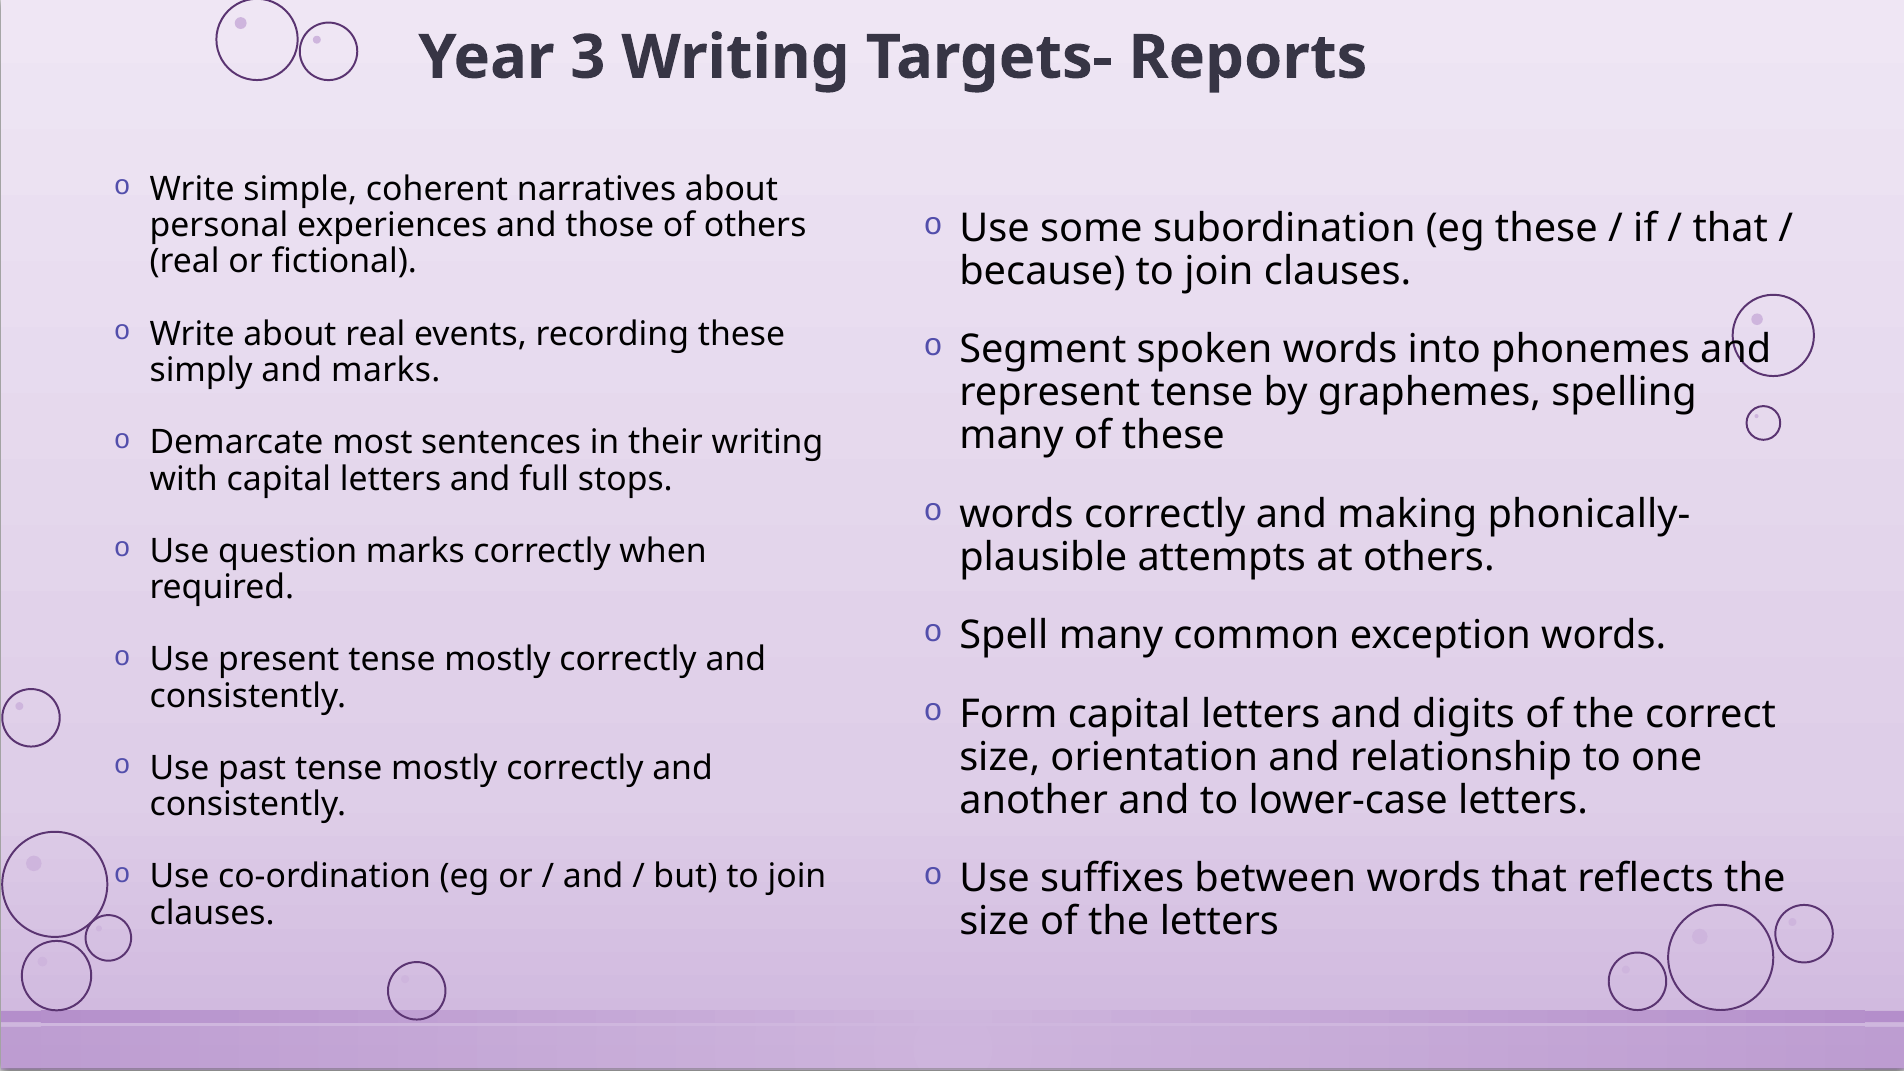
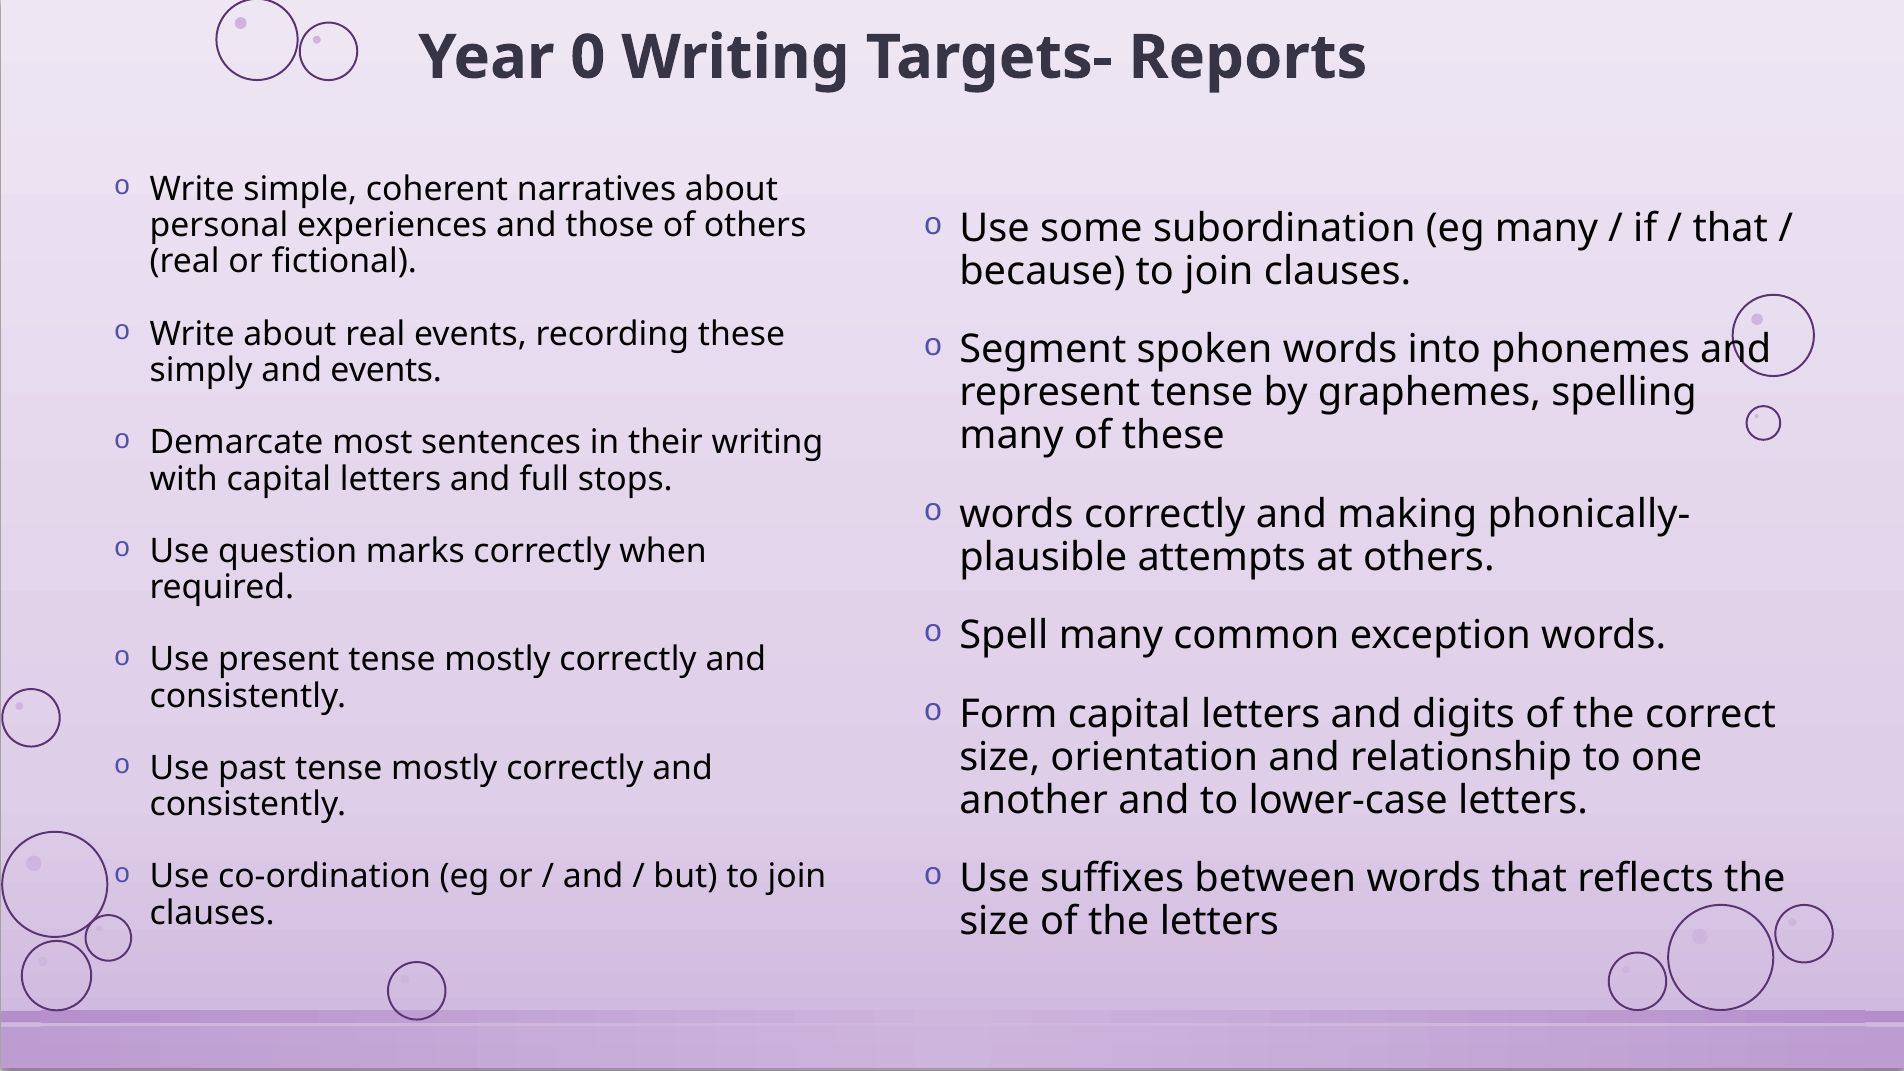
3: 3 -> 0 (588, 58)
eg these: these -> many (1547, 228)
and marks: marks -> events (386, 370)
